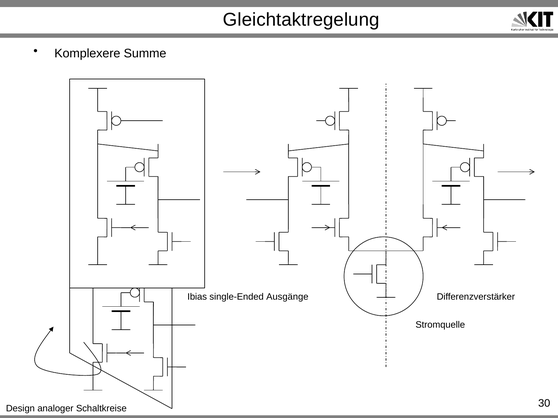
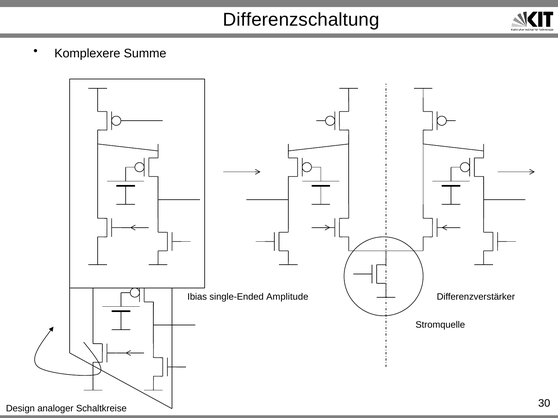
Gleichtaktregelung: Gleichtaktregelung -> Differenzschaltung (301, 20)
Ausgänge: Ausgänge -> Amplitude (287, 297)
